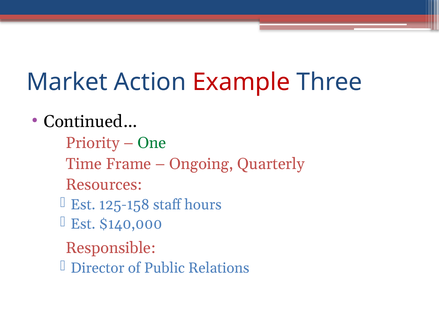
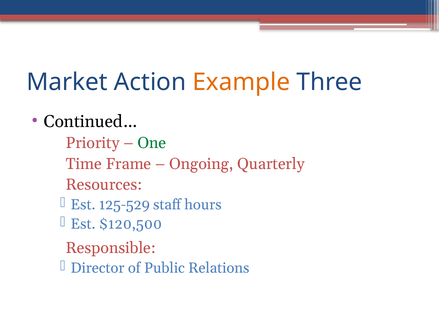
Example colour: red -> orange (241, 82)
125-158: 125-158 -> 125-529 (124, 205)
$140,000: $140,000 -> $120,500 (131, 224)
